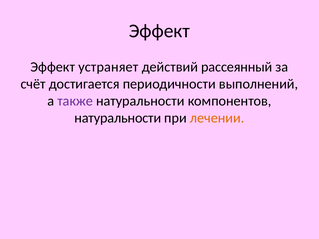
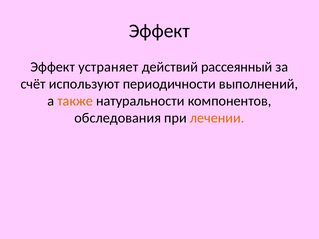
достигается: достигается -> используют (84, 84)
также colour: purple -> orange (75, 101)
натуральности: натуральности -> обследования (118, 118)
